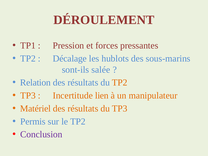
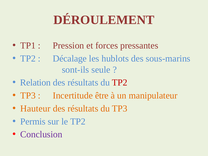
salée: salée -> seule (101, 70)
TP2 colour: orange -> red (120, 83)
lien: lien -> être (102, 96)
Matériel: Matériel -> Hauteur (35, 108)
